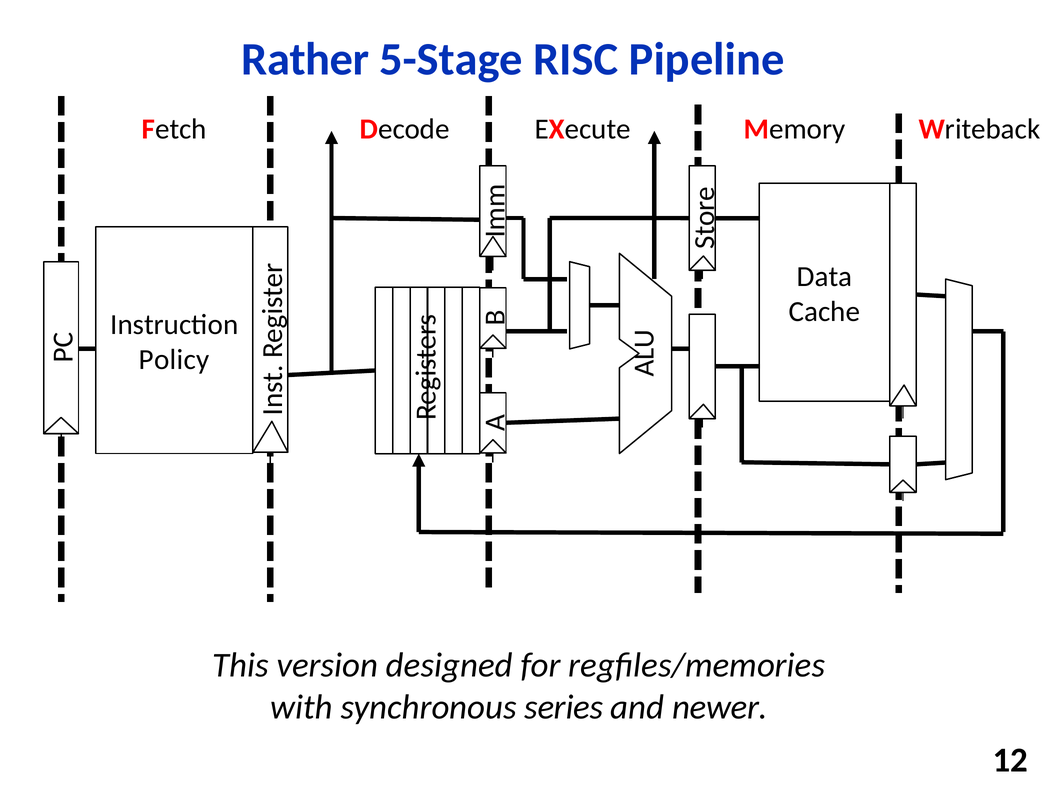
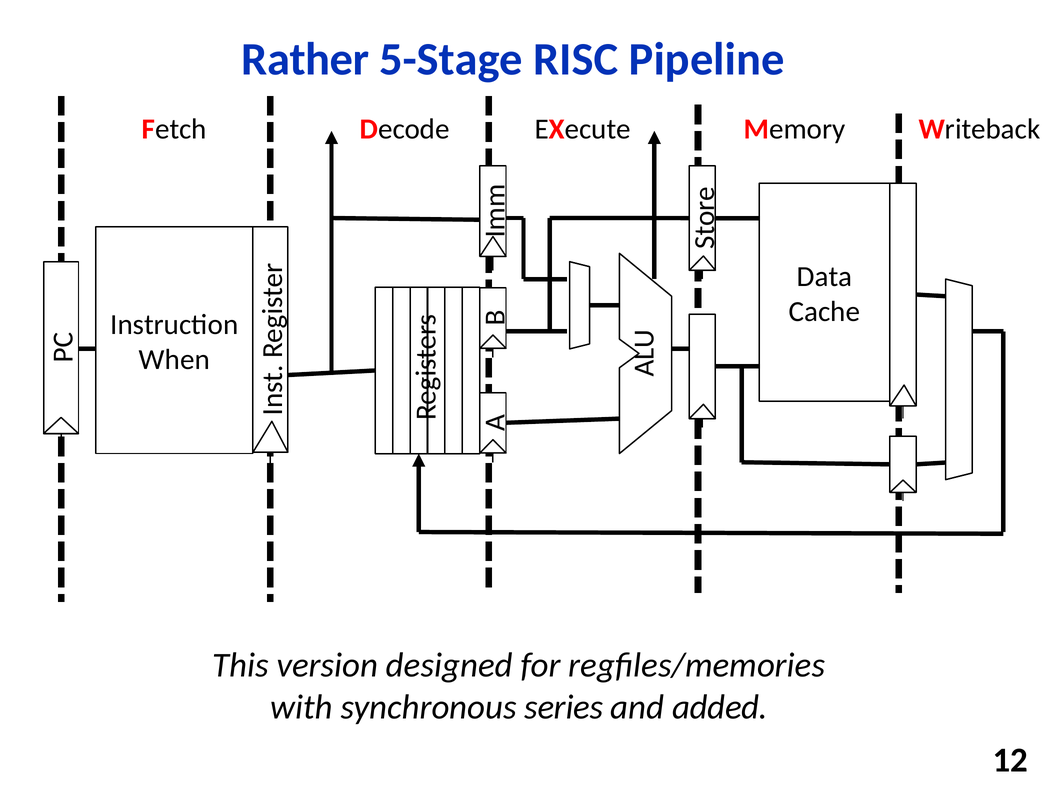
Policy: Policy -> When (174, 360)
newer: newer -> added (720, 707)
